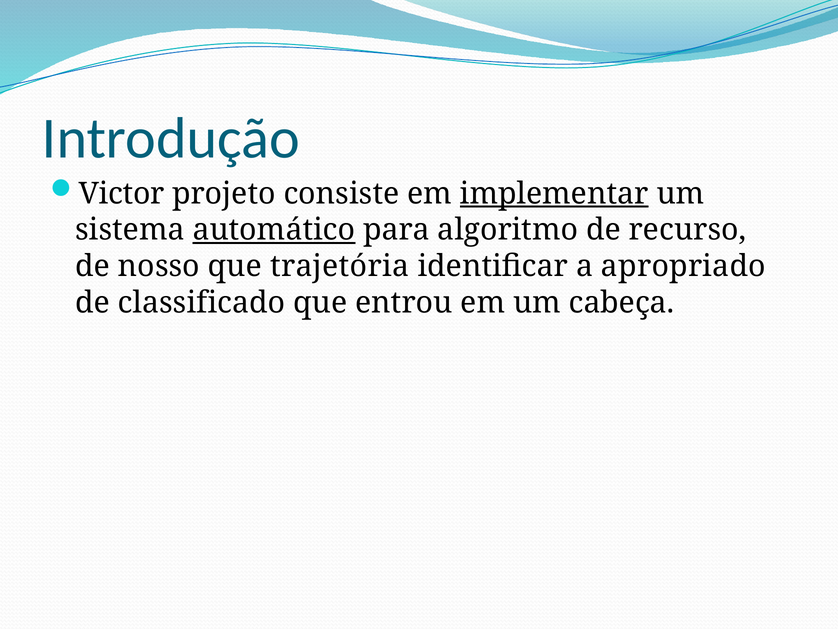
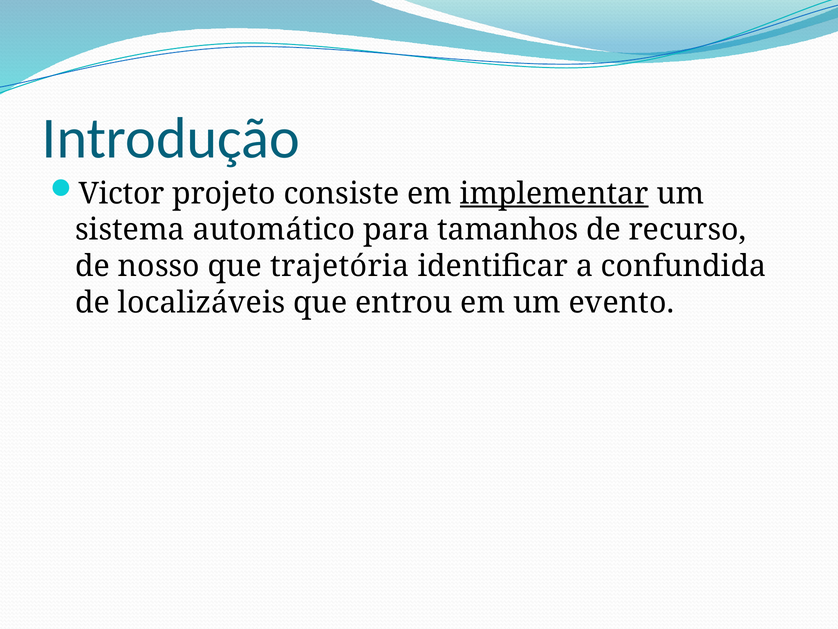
automático underline: present -> none (274, 230)
algoritmo: algoritmo -> tamanhos (508, 230)
apropriado: apropriado -> confundida (684, 266)
classificado: classificado -> localizáveis (202, 302)
cabeça: cabeça -> evento (622, 302)
